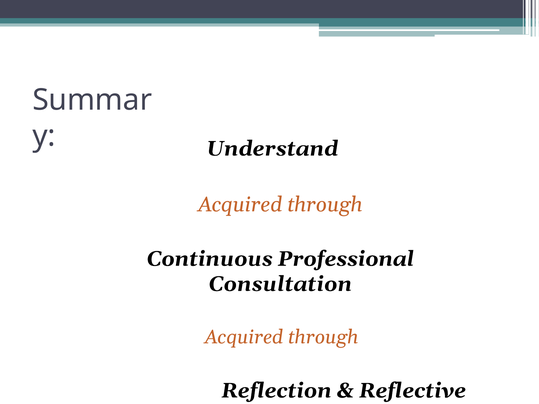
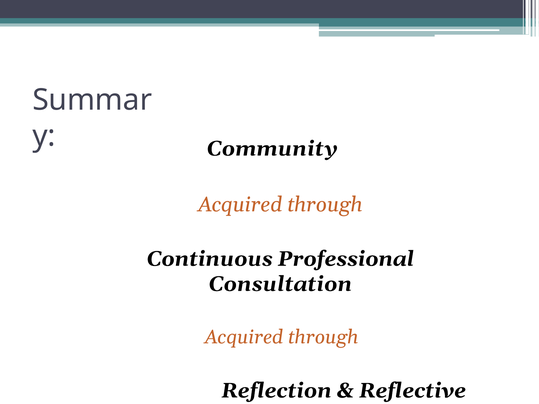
Understand: Understand -> Community (272, 149)
